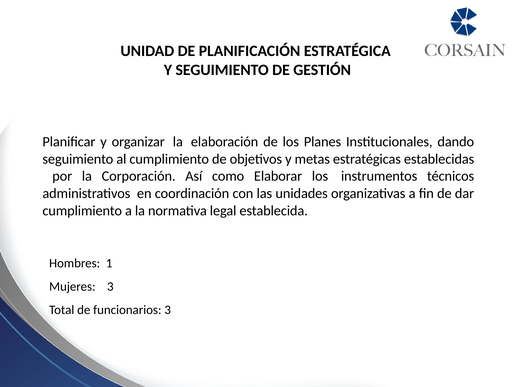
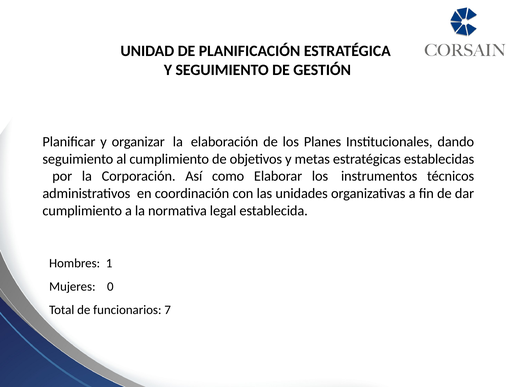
Mujeres 3: 3 -> 0 (110, 286)
funcionarios 3: 3 -> 7 (168, 309)
